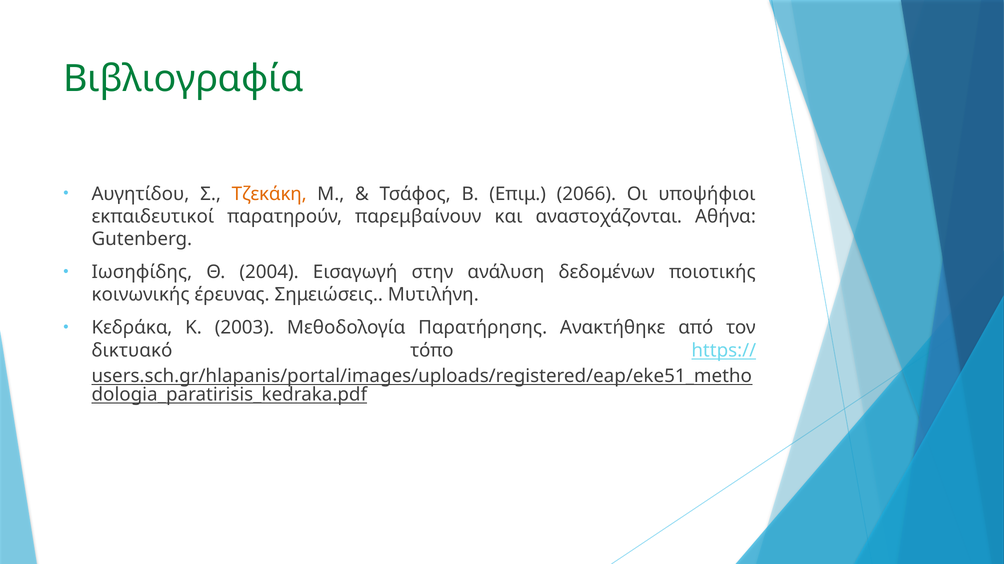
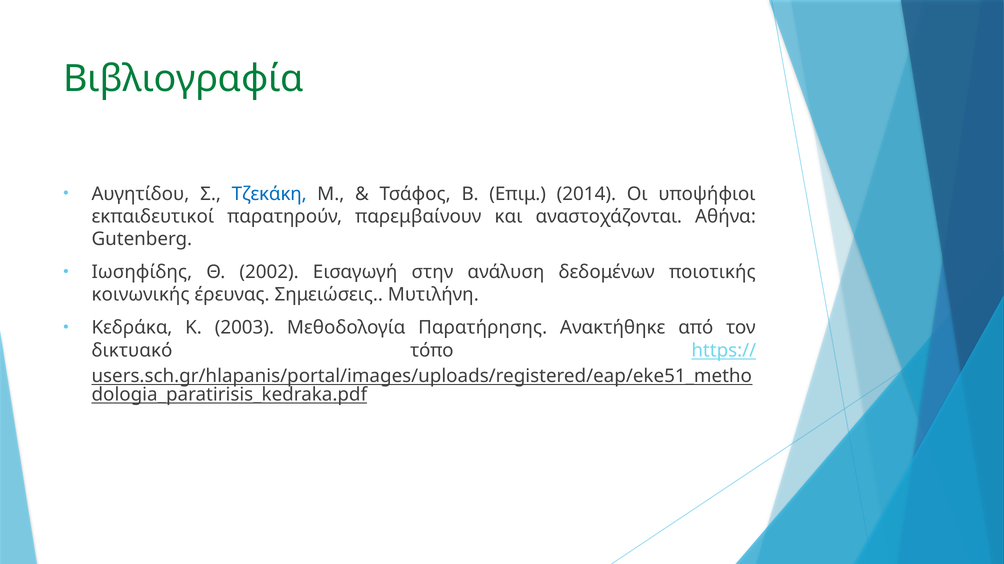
Τζεκάκη colour: orange -> blue (269, 194)
2066: 2066 -> 2014 (586, 194)
2004: 2004 -> 2002 (269, 273)
